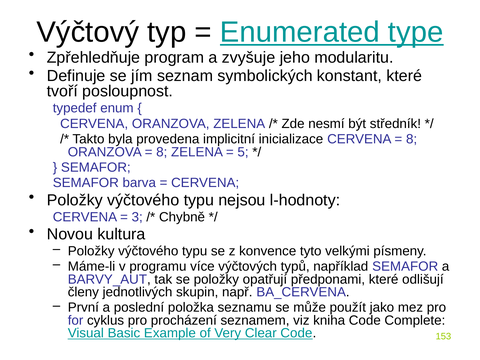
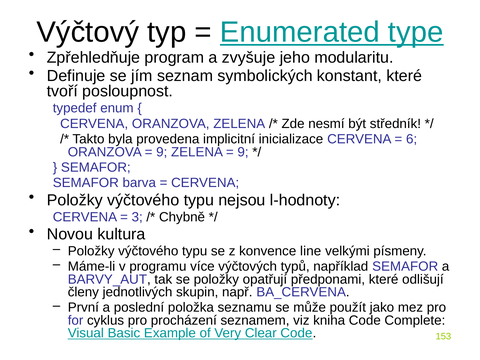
8: 8 -> 6 (412, 139)
8: 8 -> 9 (162, 152)
5: 5 -> 9 (243, 152)
tyto: tyto -> line (311, 251)
